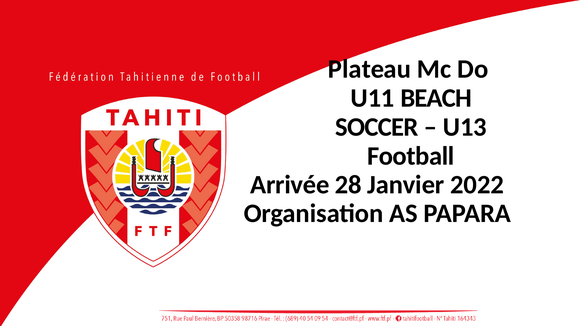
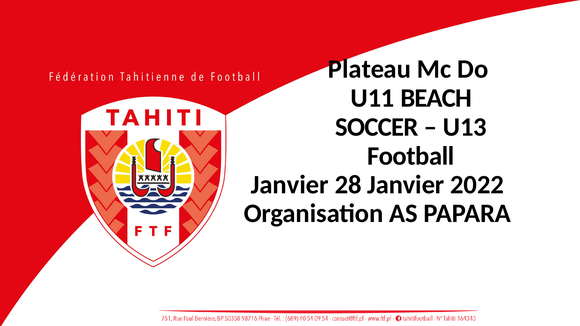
Arrivée: Arrivée -> Janvier (290, 185)
